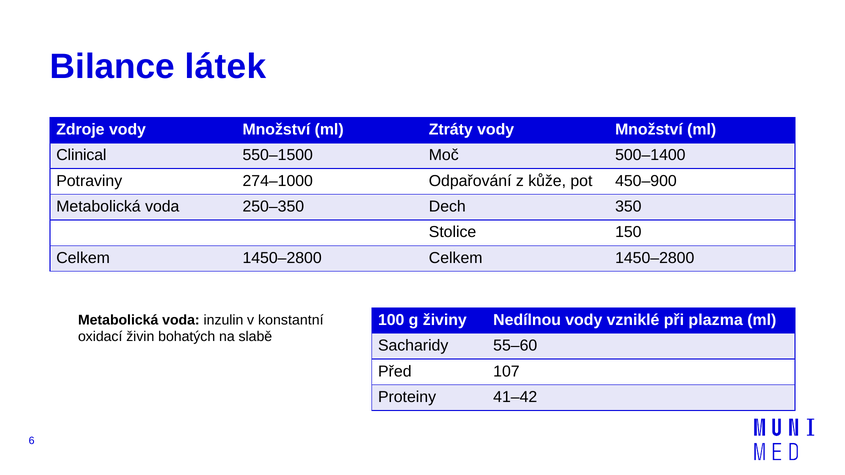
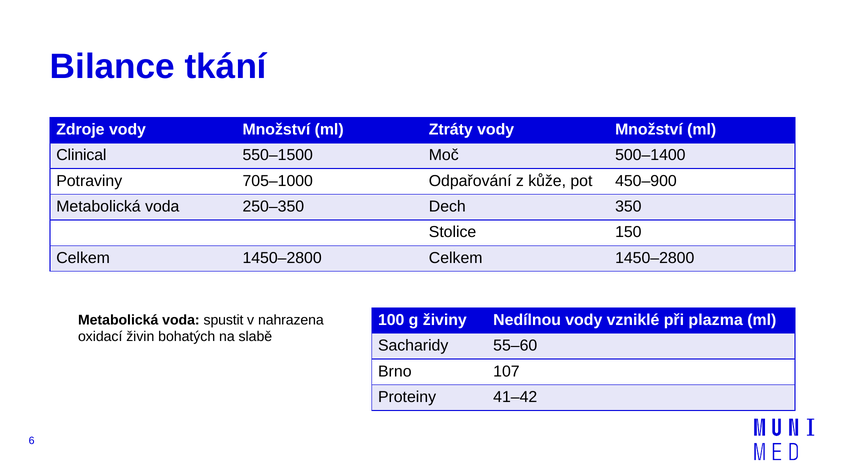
látek: látek -> tkání (226, 66)
274–1000: 274–1000 -> 705–1000 (278, 181)
inzulin: inzulin -> spustit (224, 320)
konstantní: konstantní -> nahrazena (291, 320)
Před: Před -> Brno (395, 372)
